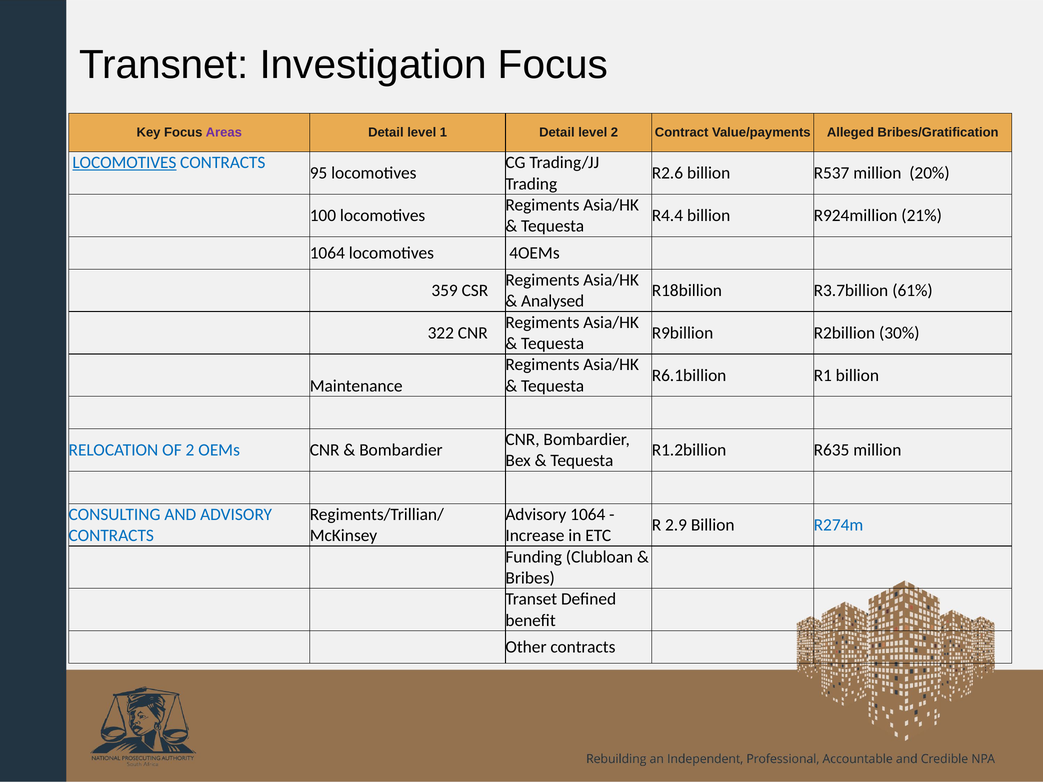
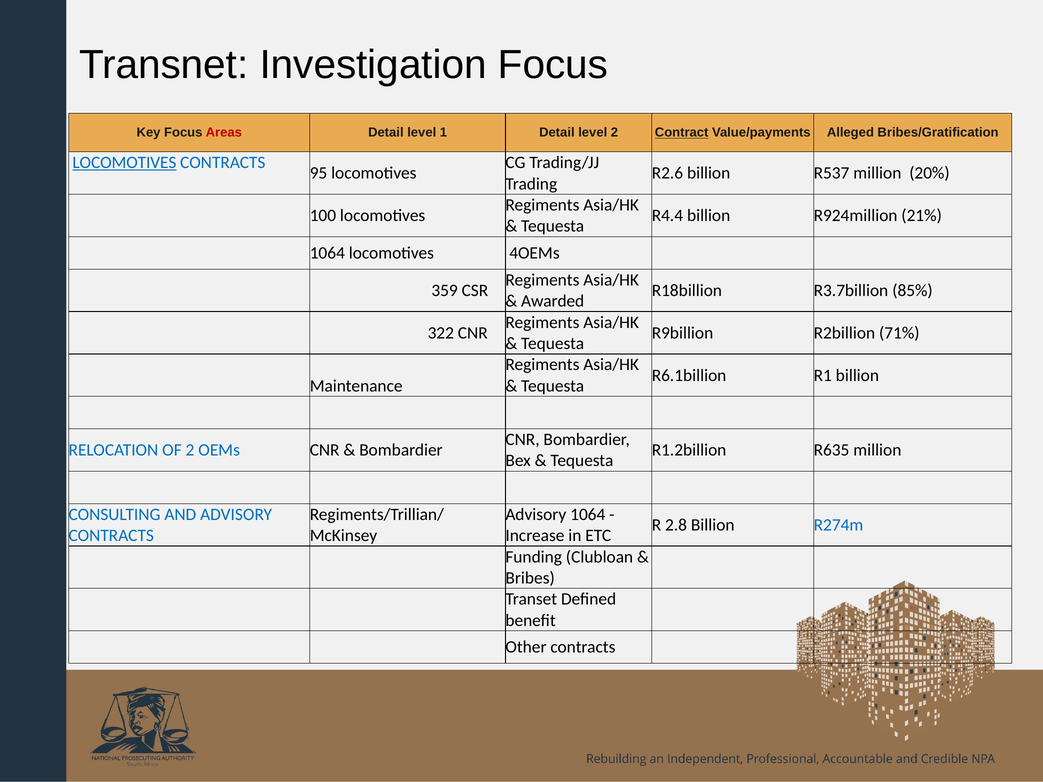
Areas colour: purple -> red (224, 133)
Contract underline: none -> present (682, 133)
61%: 61% -> 85% (913, 291)
Analysed: Analysed -> Awarded (553, 301)
30%: 30% -> 71% (899, 333)
2.9: 2.9 -> 2.8 (676, 525)
